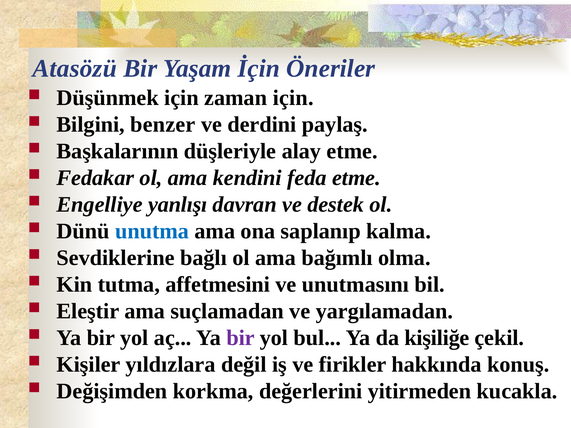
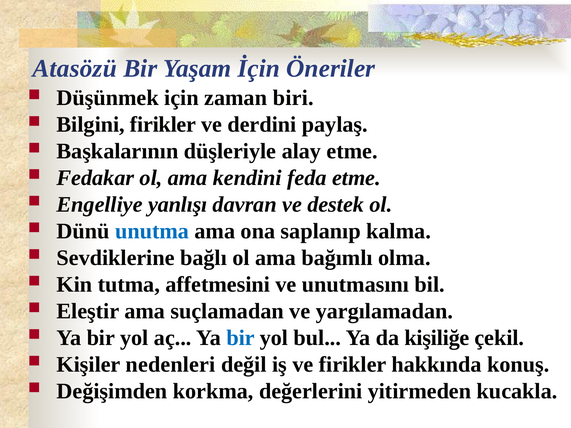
zaman için: için -> biri (293, 98)
Bilgini benzer: benzer -> firikler (163, 125)
bir colour: purple -> blue (241, 338)
yıldızlara: yıldızlara -> nedenleri (170, 365)
